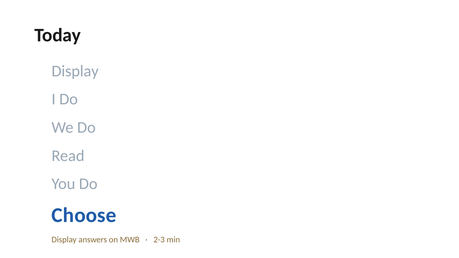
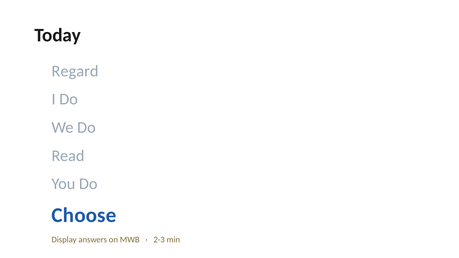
Display: Display -> Regard (75, 71)
